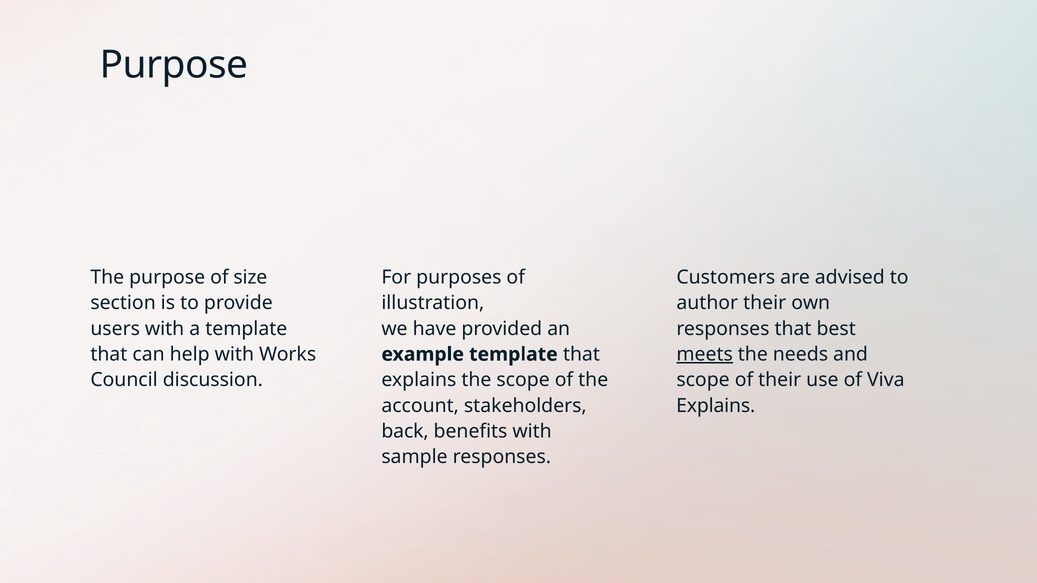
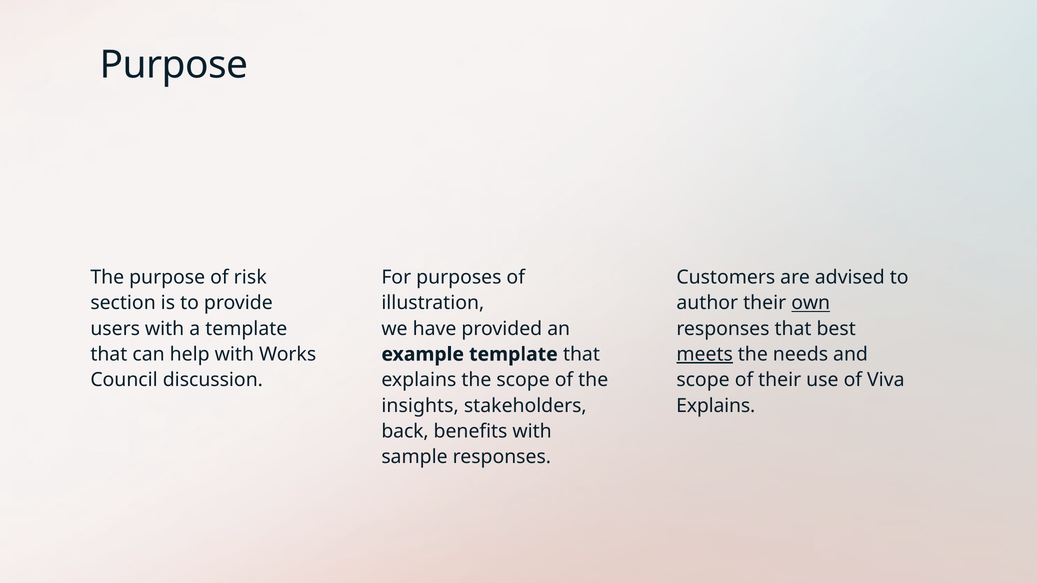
size: size -> risk (250, 278)
own underline: none -> present (811, 303)
account: account -> insights (420, 406)
